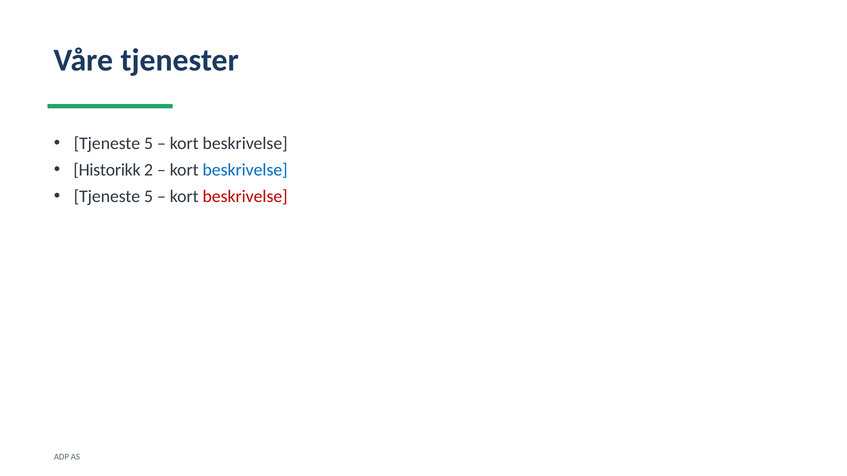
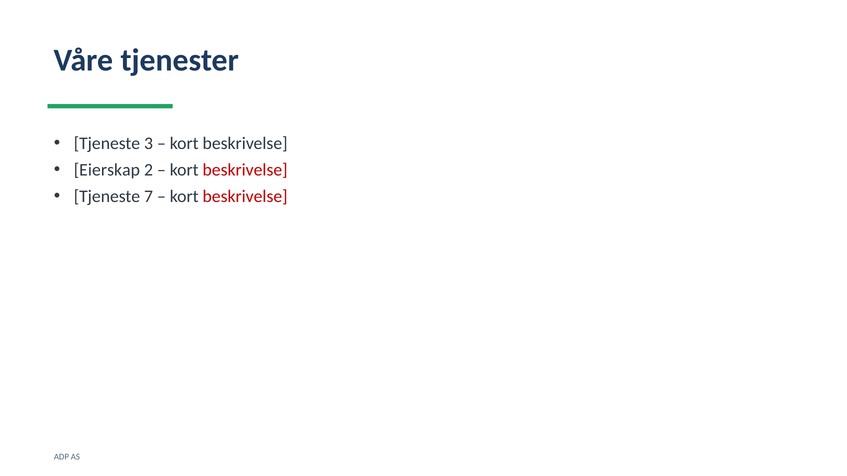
5: 5 -> 3 (148, 143)
Historikk: Historikk -> Eierskap (107, 170)
beskrivelse colour: blue -> red (245, 170)
5: 5 -> 7 (148, 196)
